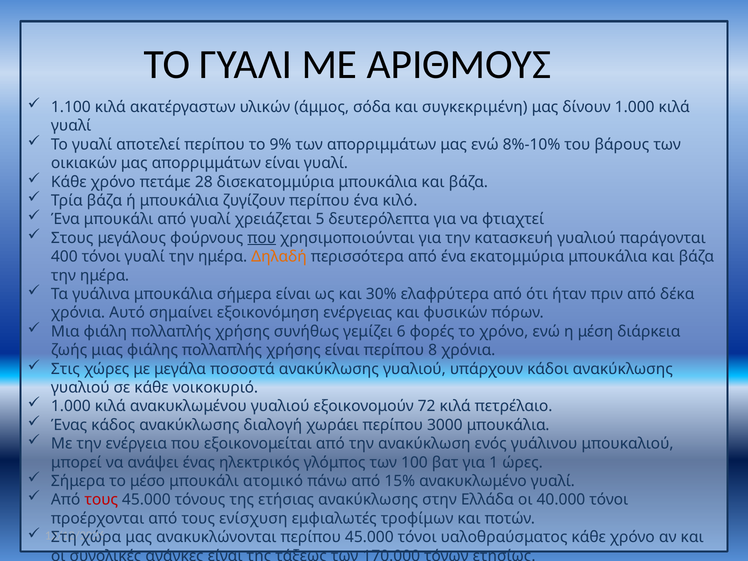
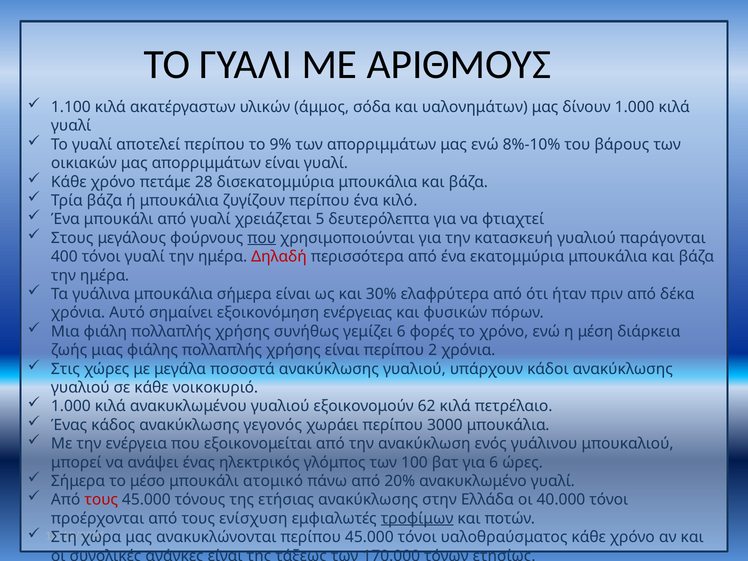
συγκεκριμένη: συγκεκριμένη -> υαλονημάτων (475, 107)
Δηλαδή colour: orange -> red (279, 257)
8: 8 -> 2 (433, 350)
72: 72 -> 62 (427, 406)
διαλογή: διαλογή -> γεγονός (273, 425)
για 1: 1 -> 6 (494, 462)
15%: 15% -> 20% (400, 481)
τροφίμων underline: none -> present (417, 519)
